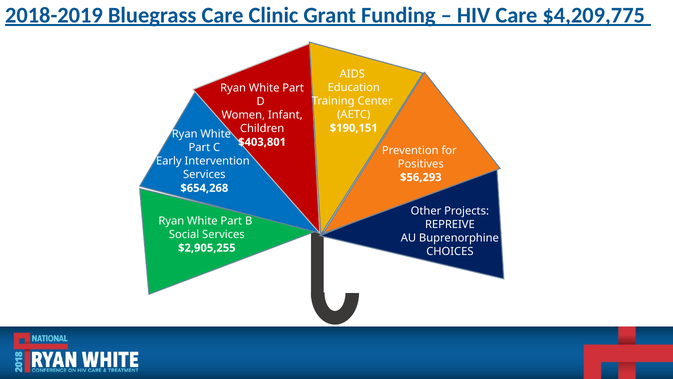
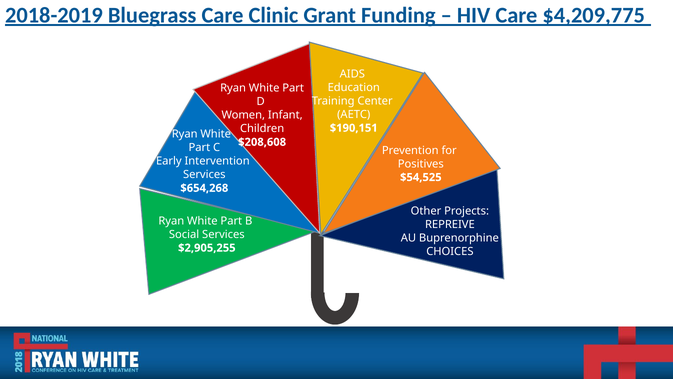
$403,801: $403,801 -> $208,608 (262, 142)
$56,293: $56,293 -> $54,525 (421, 177)
